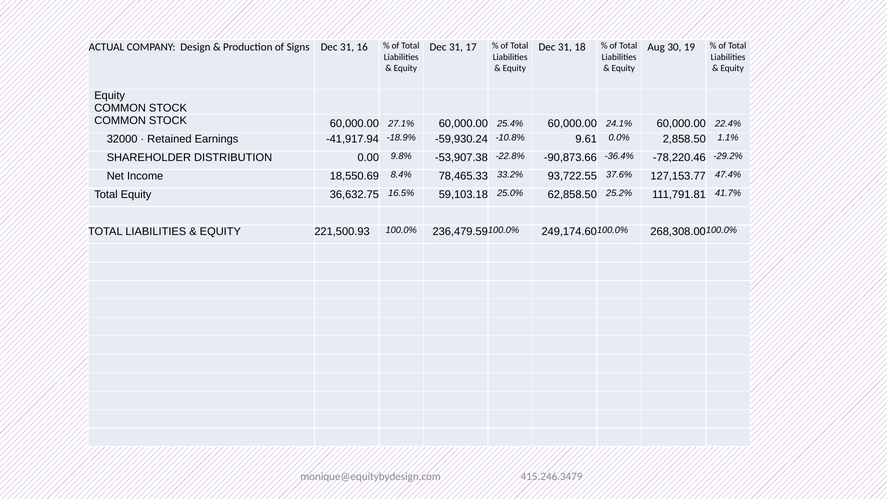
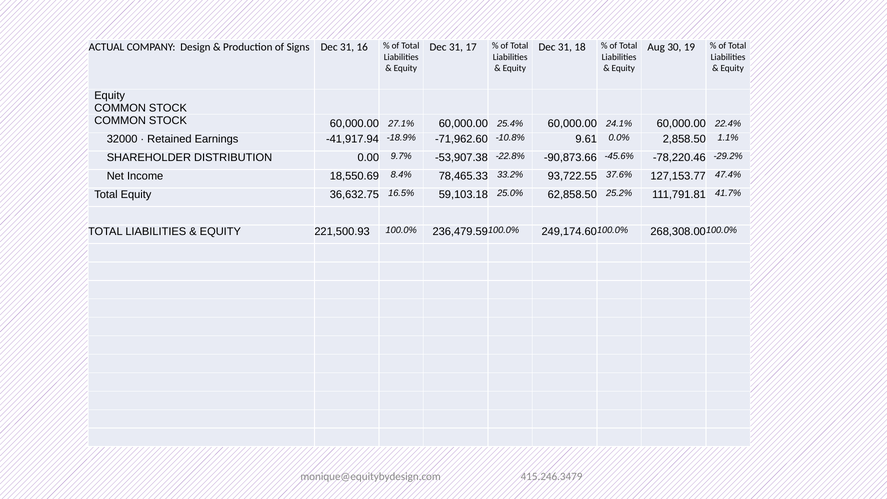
-59,930.24: -59,930.24 -> -71,962.60 (461, 139)
9.8%: 9.8% -> 9.7% (401, 156)
-36.4%: -36.4% -> -45.6% (619, 156)
